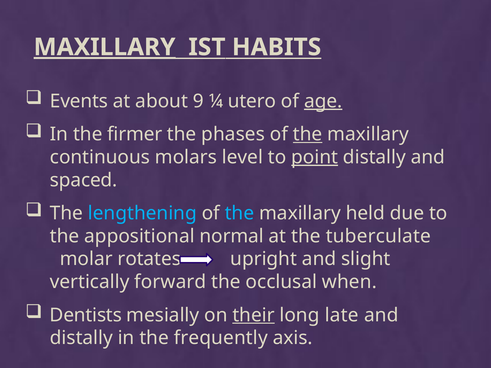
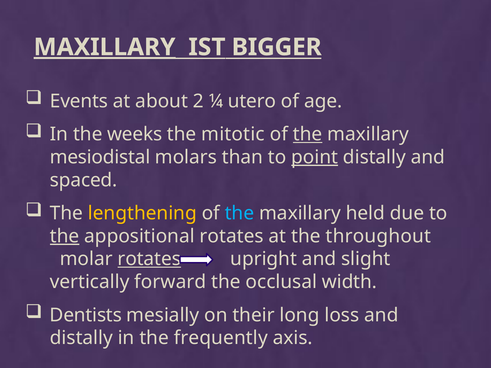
HABITS: HABITS -> BIGGER (277, 47)
9: 9 -> 2 (198, 101)
age underline: present -> none (323, 101)
firmer: firmer -> weeks (135, 134)
phases: phases -> mitotic (233, 134)
continuous: continuous -> mesiodistal (100, 157)
level: level -> than (242, 157)
lengthening colour: light blue -> yellow (142, 213)
the underline: none -> present (65, 236)
appositional normal: normal -> rotates (232, 236)
tuberculate: tuberculate -> throughout (378, 236)
rotates underline: none -> present (149, 259)
when: when -> width (349, 282)
their underline: present -> none (254, 315)
late: late -> loss (342, 315)
